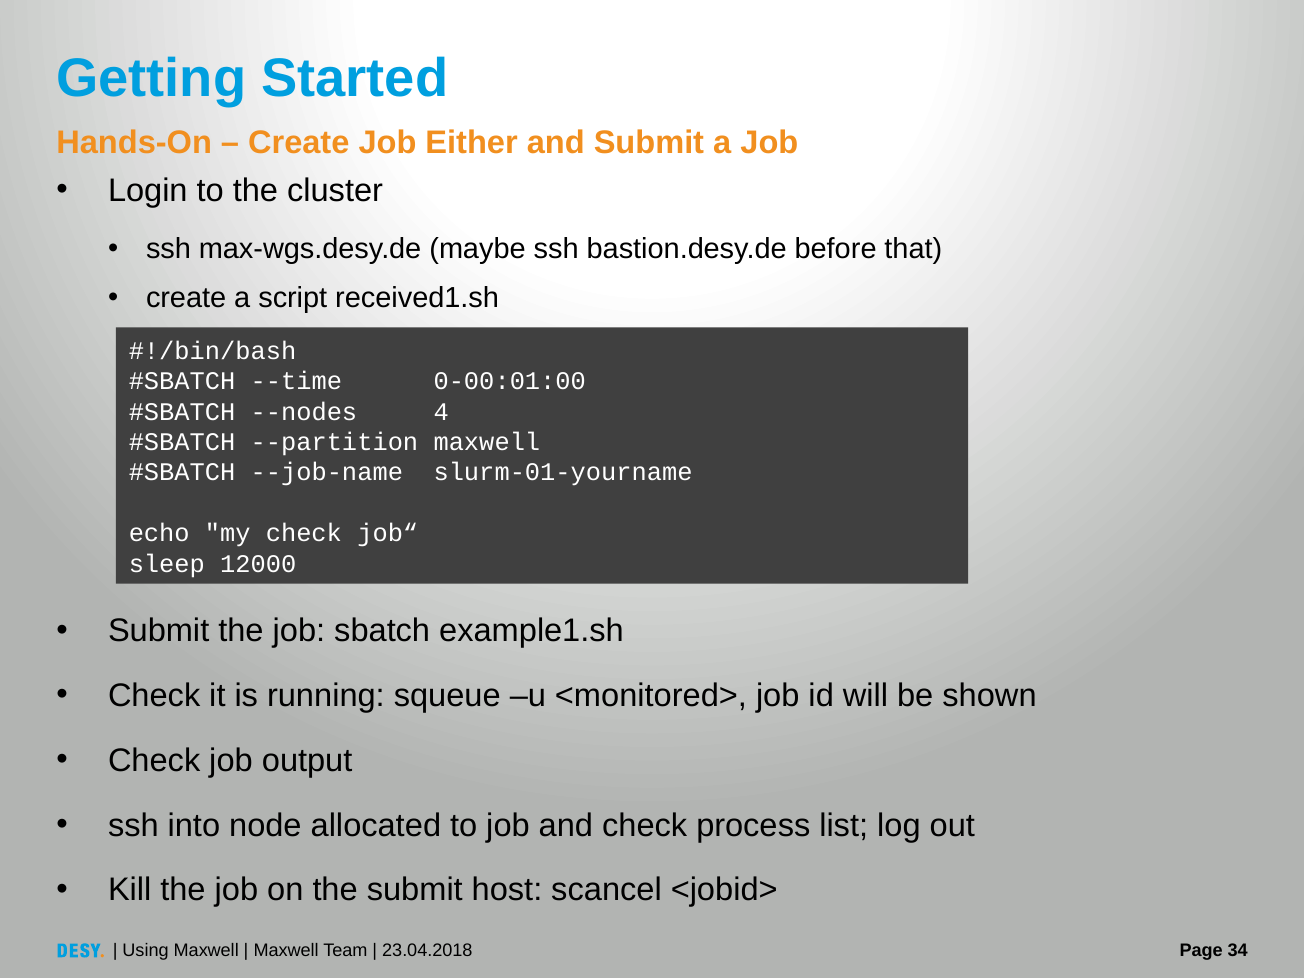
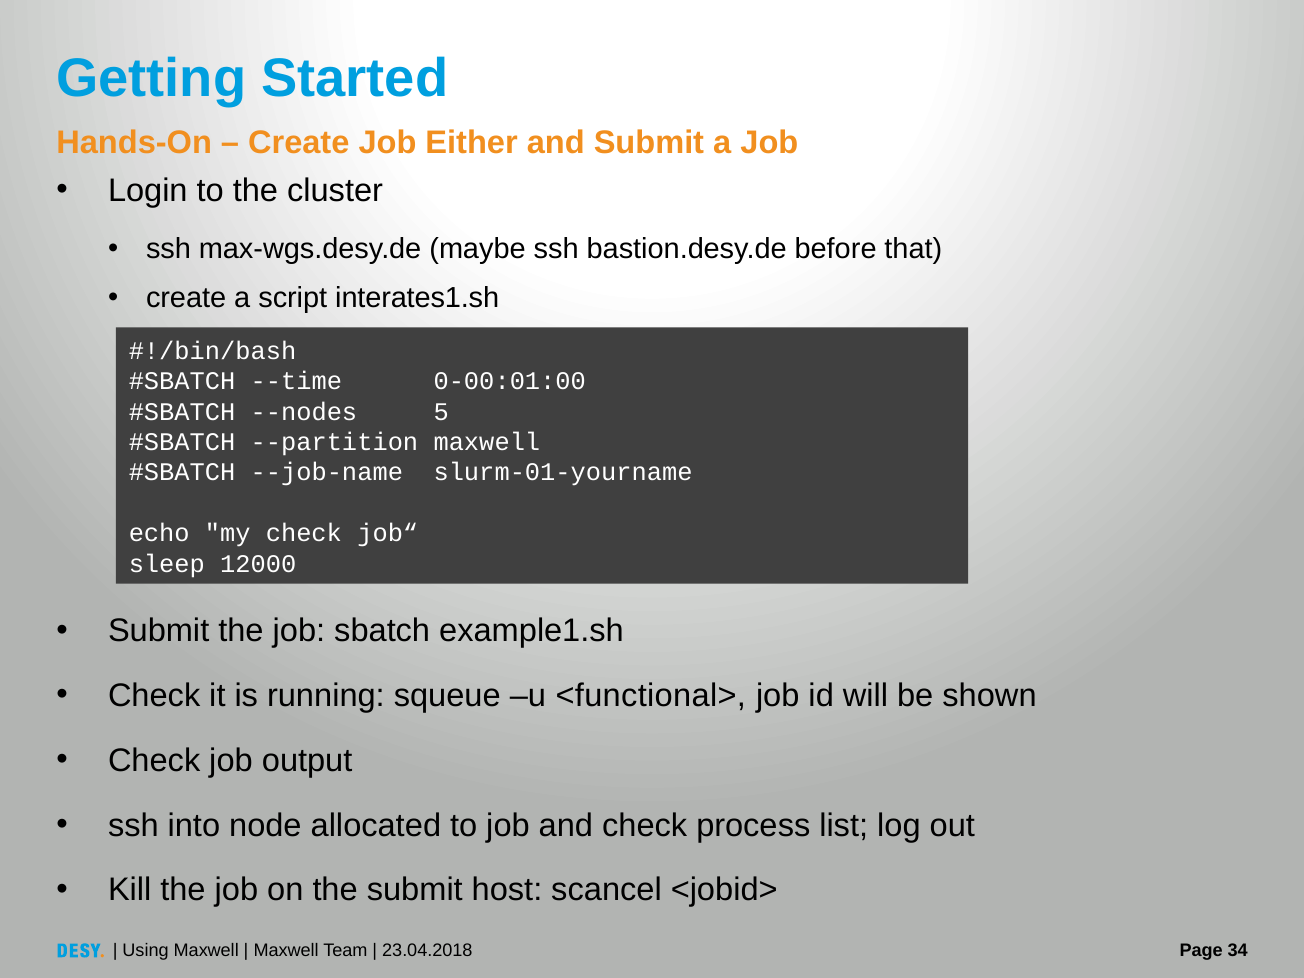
received1.sh: received1.sh -> interates1.sh (417, 298)
4: 4 -> 5 (441, 412)
<monitored>: <monitored> -> <functional> (651, 696)
